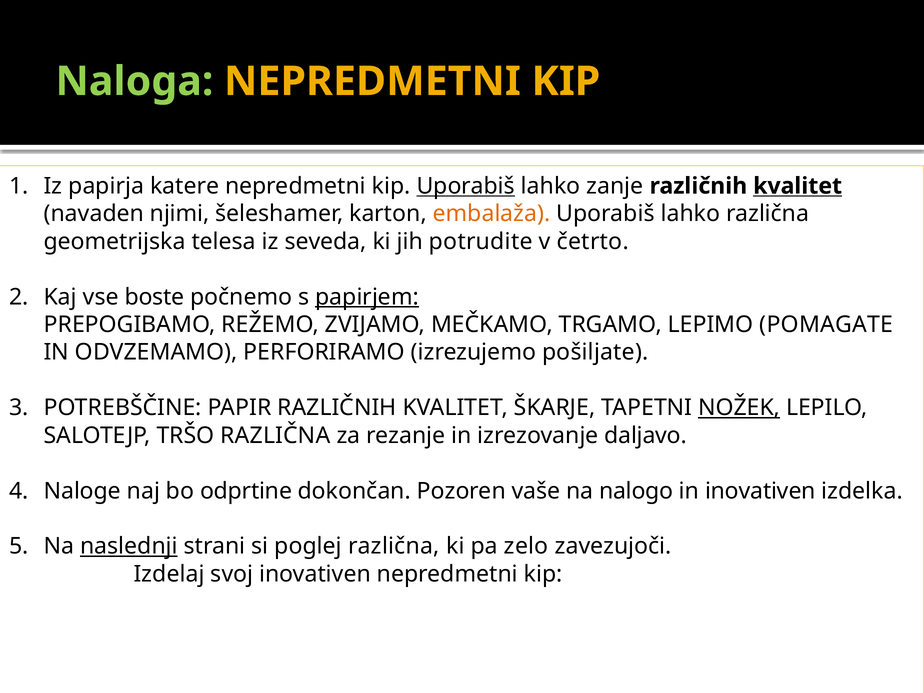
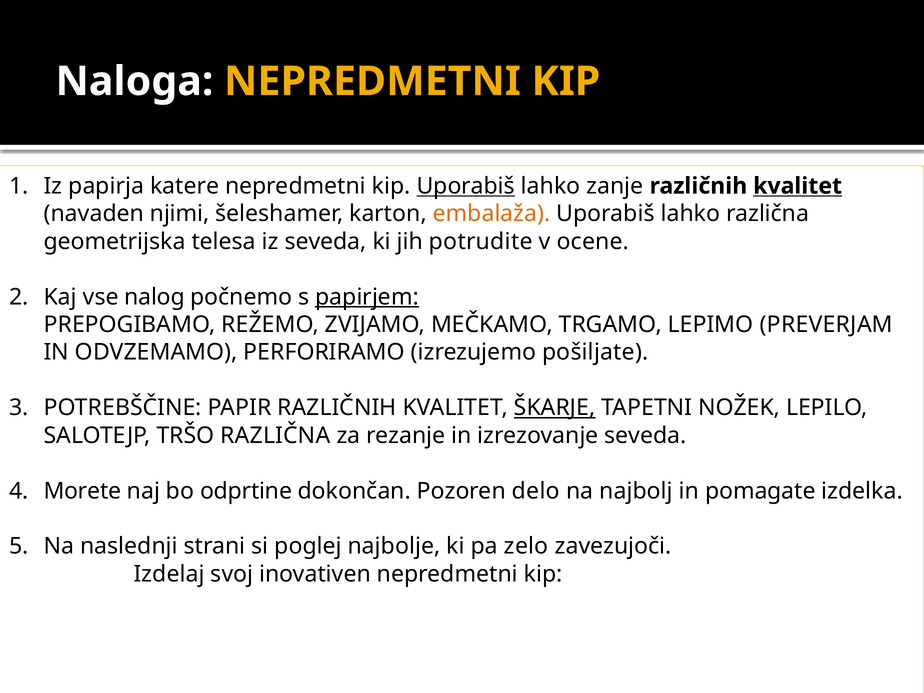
Naloga colour: light green -> white (134, 81)
četrto: četrto -> ocene (593, 241)
boste: boste -> nalog (155, 297)
POMAGATE: POMAGATE -> PREVERJAM (826, 325)
ŠKARJE underline: none -> present (555, 408)
NOŽEK underline: present -> none (739, 408)
izrezovanje daljavo: daljavo -> seveda (645, 435)
Naloge: Naloge -> Morete (82, 491)
vaše: vaše -> delo (536, 491)
nalogo: nalogo -> najbolj (636, 491)
in inovativen: inovativen -> pomagate (760, 491)
naslednji underline: present -> none (129, 546)
poglej različna: različna -> najbolje (394, 546)
